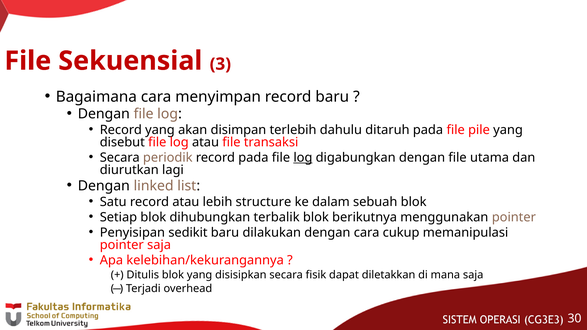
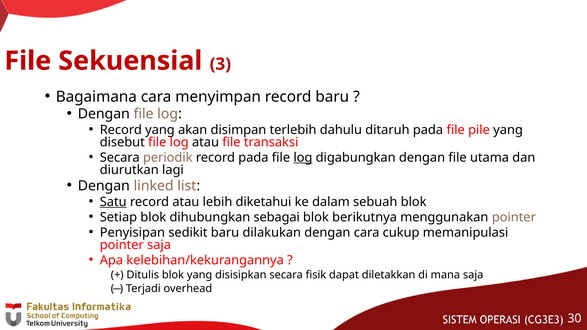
Satu underline: none -> present (113, 202)
structure: structure -> diketahui (264, 202)
terbalik: terbalik -> sebagai (277, 217)
